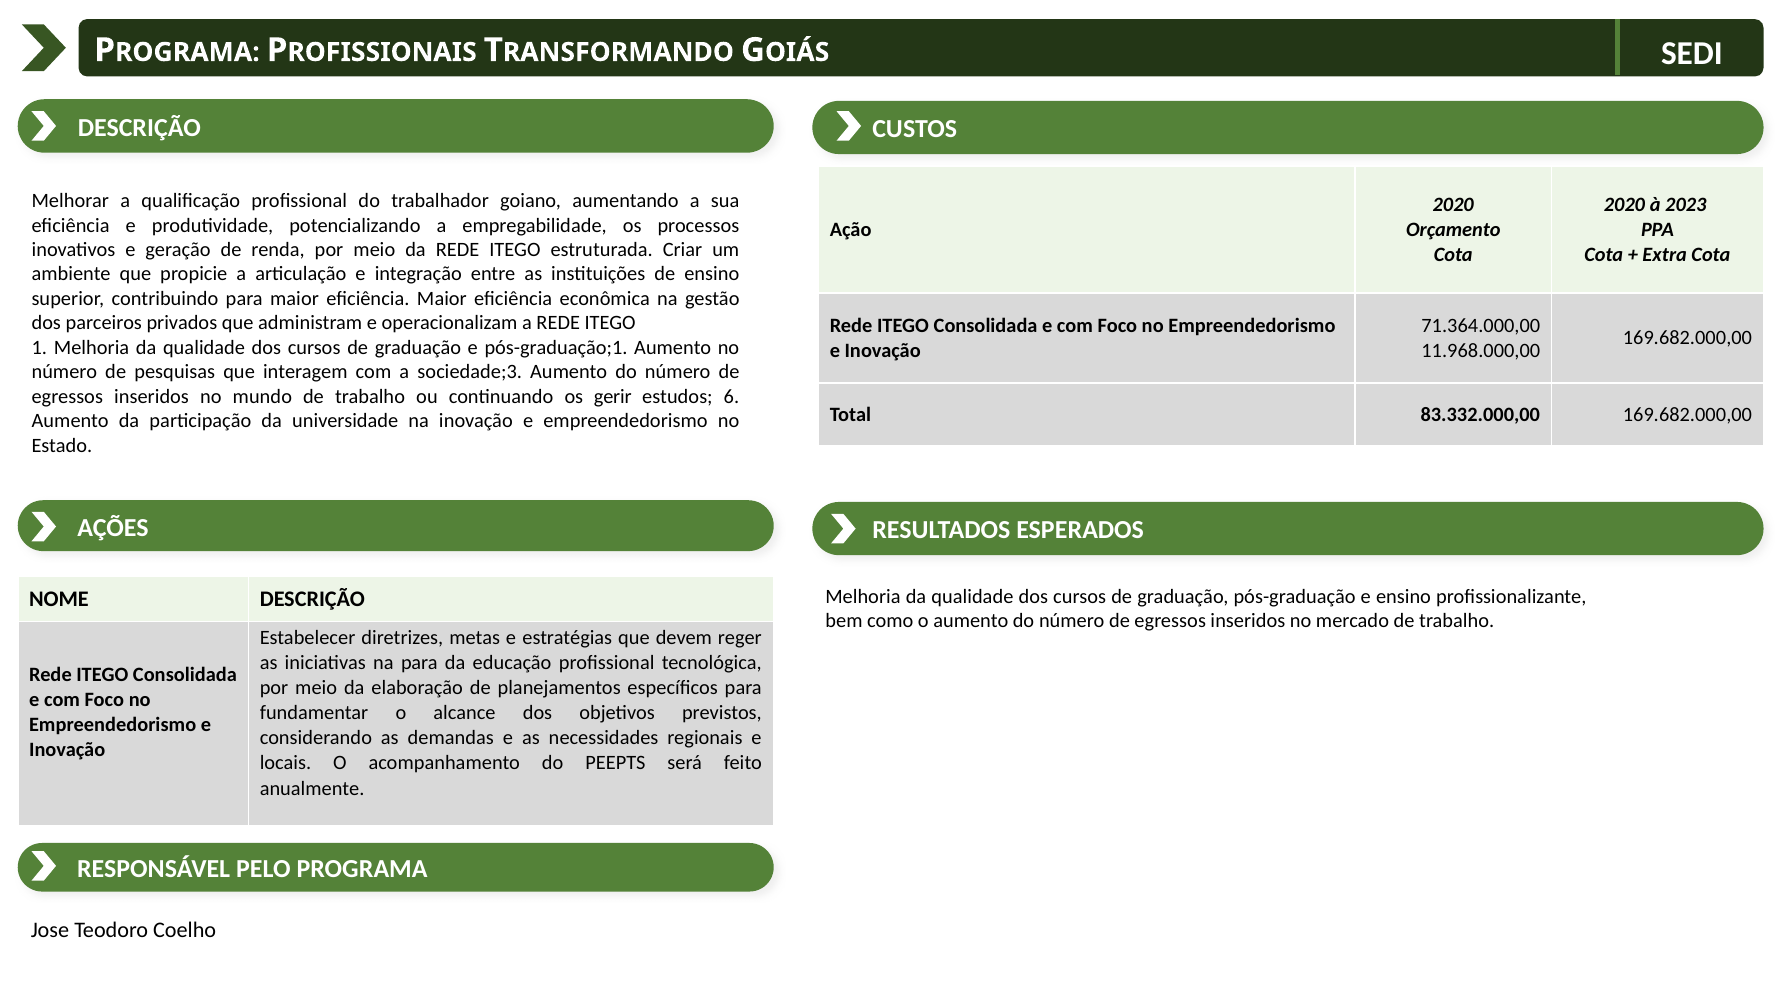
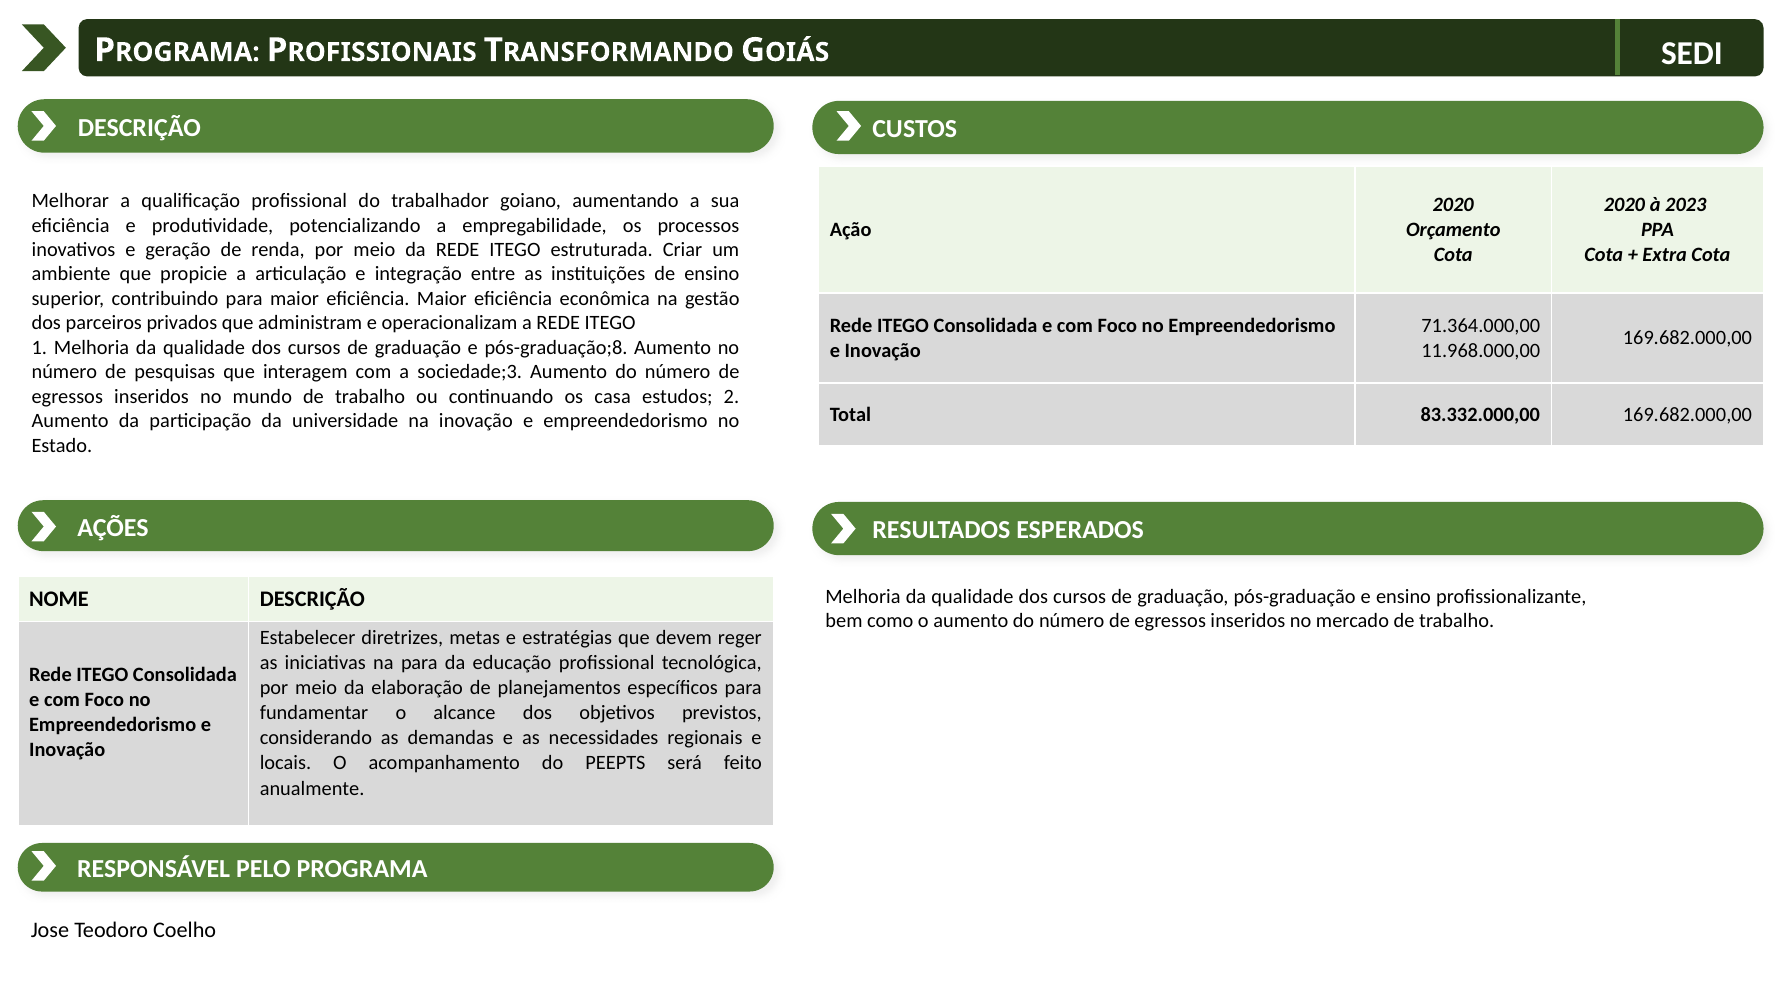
pós-graduação;1: pós-graduação;1 -> pós-graduação;8 (556, 348)
gerir: gerir -> casa (613, 396)
6: 6 -> 2 (731, 396)
